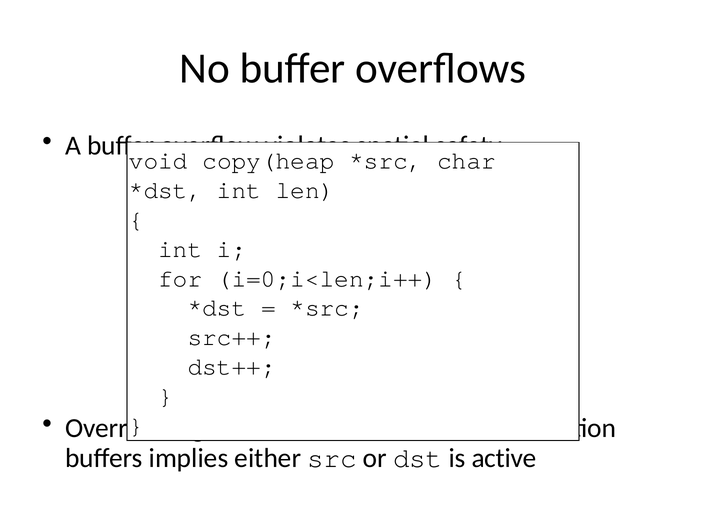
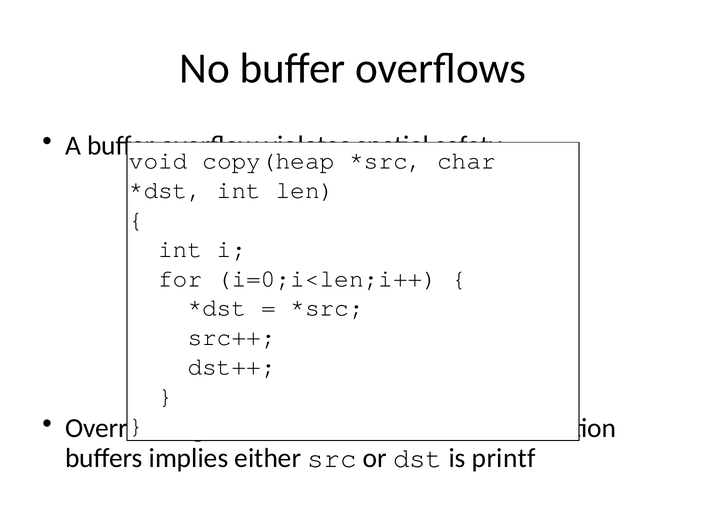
active: active -> printf (504, 458)
